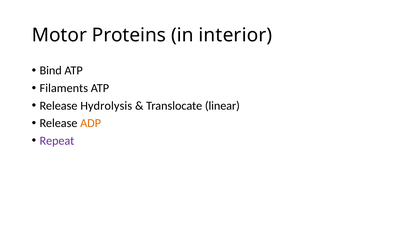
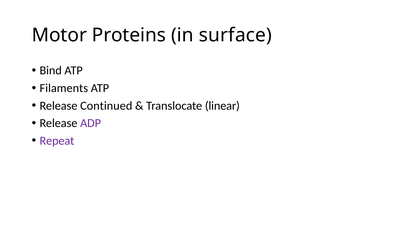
interior: interior -> surface (235, 35)
Hydrolysis: Hydrolysis -> Continued (106, 105)
ADP colour: orange -> purple (91, 123)
